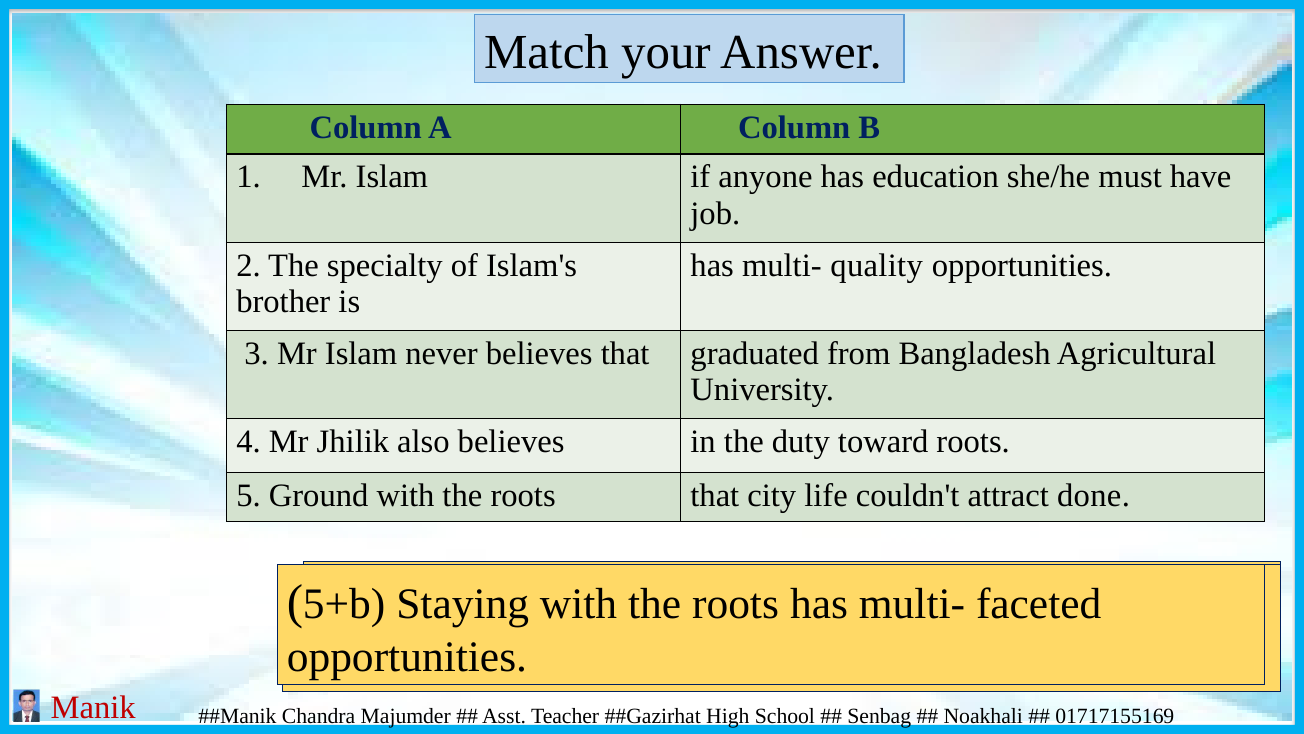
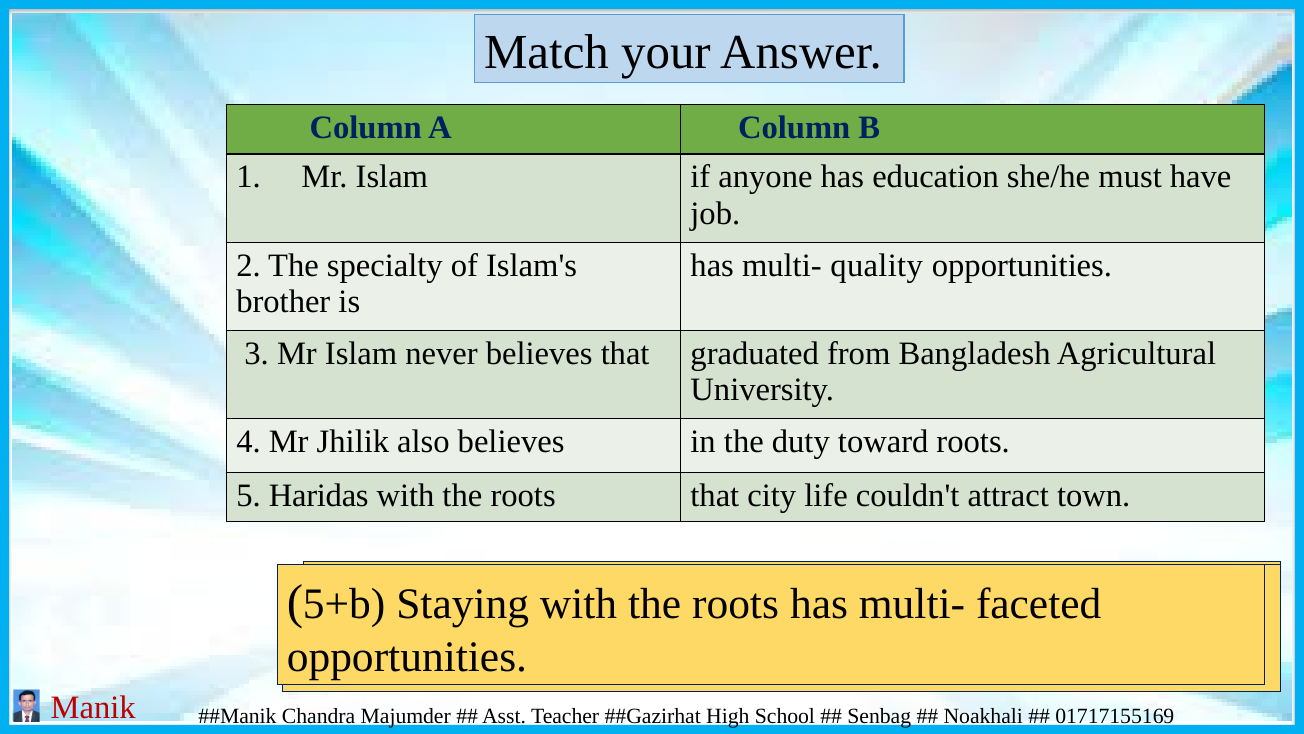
Ground: Ground -> Haridas (319, 496)
done: done -> town (1094, 496)
